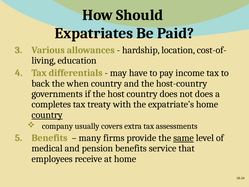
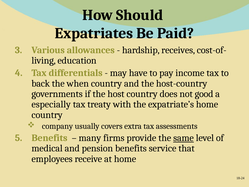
location: location -> receives (178, 50)
not does: does -> good (204, 94)
completes: completes -> especially (51, 104)
country underline: present -> none (47, 115)
